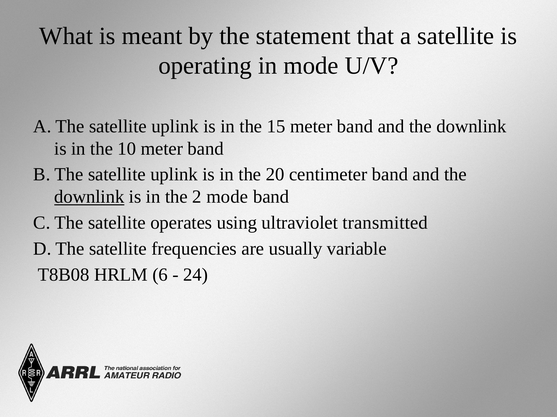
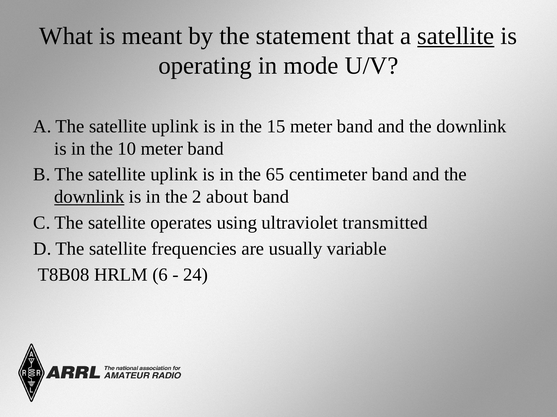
satellite underline: none -> present (456, 36)
20: 20 -> 65 (275, 175)
2 mode: mode -> about (227, 197)
